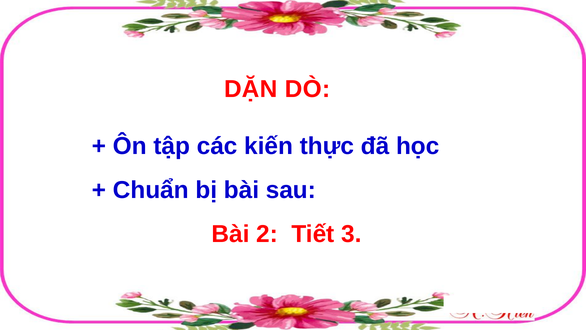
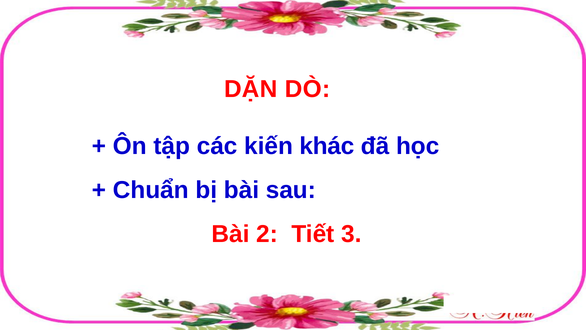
thực: thực -> khác (327, 146)
